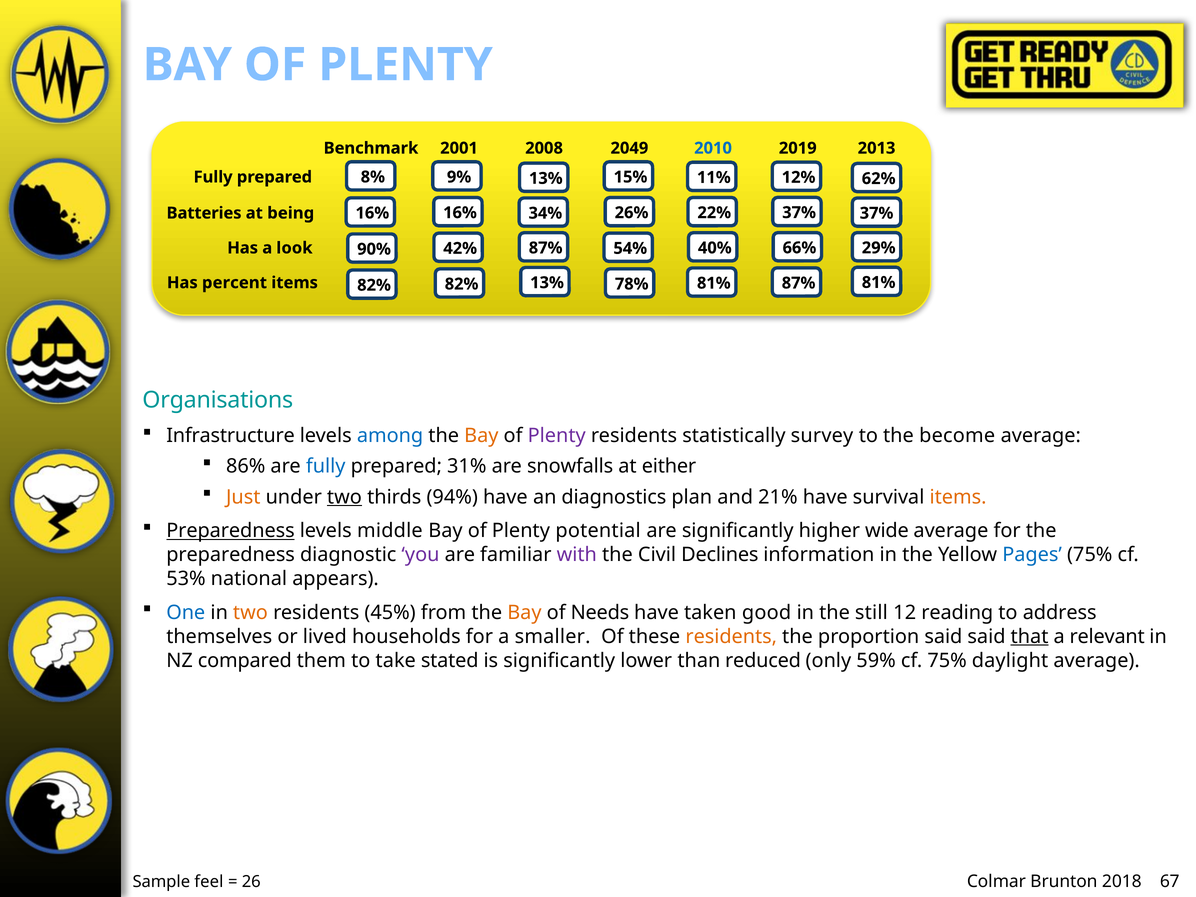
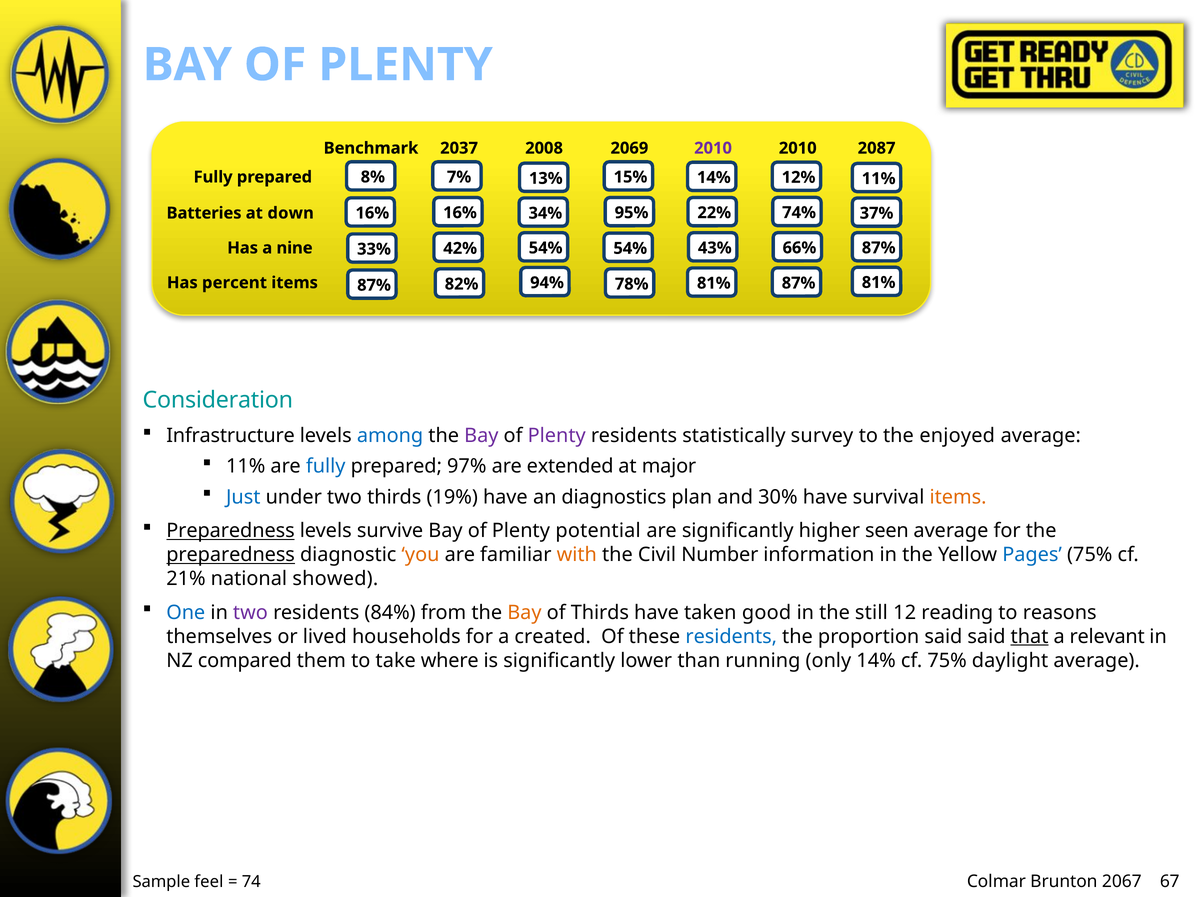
2001: 2001 -> 2037 (459, 148)
2049: 2049 -> 2069 (629, 148)
2010 colour: blue -> purple (713, 148)
2019: 2019 -> 2010 (798, 148)
2013: 2013 -> 2087 (877, 148)
9%: 9% -> 7% (459, 177)
11%: 11% -> 14% (714, 177)
62%: 62% -> 11% (879, 179)
26%: 26% -> 95% (632, 213)
37%: 37% -> 74% (799, 213)
being: being -> down (291, 213)
look: look -> nine (295, 248)
87%: 87% -> 54% (546, 248)
40%: 40% -> 43% (715, 248)
29%: 29% -> 87% (879, 248)
90%: 90% -> 33% (374, 249)
items 82%: 82% -> 87% (374, 285)
13%: 13% -> 94% (547, 283)
Organisations: Organisations -> Consideration (218, 400)
Bay colour: orange -> purple (481, 436)
become: become -> enjoyed (957, 436)
86%: 86% -> 11% (246, 466)
31%: 31% -> 97% (467, 466)
snowfalls: snowfalls -> extended (570, 466)
either: either -> major (669, 466)
Just colour: orange -> blue (243, 497)
two underline: present -> none (344, 497)
94%: 94% -> 19% (452, 497)
21%: 21% -> 30% (778, 497)
middle: middle -> survive (390, 531)
wide: wide -> seen (887, 531)
preparedness underline: none -> present (231, 555)
you colour: purple -> orange (420, 555)
with colour: purple -> orange (577, 555)
Declines: Declines -> Number (720, 555)
53%: 53% -> 21% (186, 579)
appears: appears -> showed (335, 579)
two colour: orange -> purple (250, 613)
45%: 45% -> 84% (390, 613)
of Needs: Needs -> Thirds (600, 613)
address: address -> reasons (1060, 613)
smaller: smaller -> created (553, 637)
residents colour: orange -> blue (731, 637)
stated: stated -> where (450, 660)
reduced: reduced -> running (763, 660)
only 59%: 59% -> 14% (876, 660)
2018: 2018 -> 2067 (1122, 881)
26: 26 -> 74 (251, 882)
